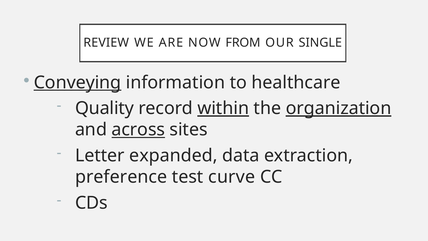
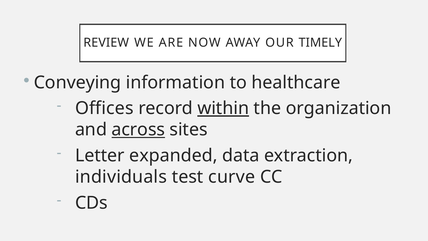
FROM: FROM -> AWAY (243, 43)
SINGLE: SINGLE -> TIMELY (320, 43)
Conveying underline: present -> none (77, 82)
Quality: Quality -> Offices (104, 108)
organization underline: present -> none (339, 108)
preference: preference -> individuals (121, 177)
